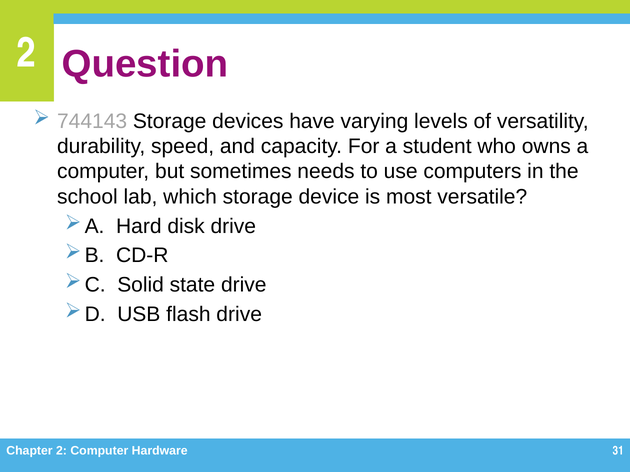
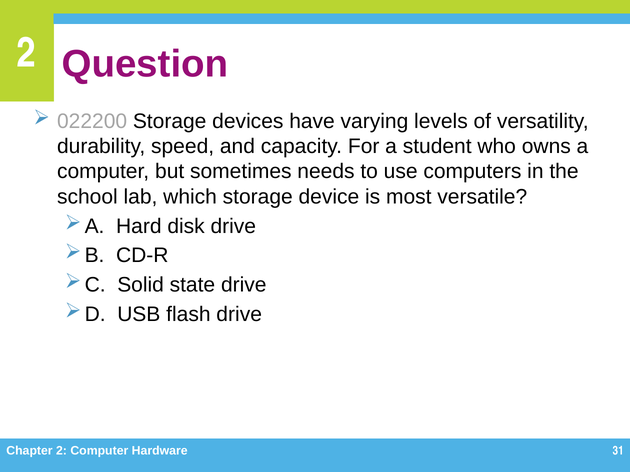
744143: 744143 -> 022200 (92, 121)
